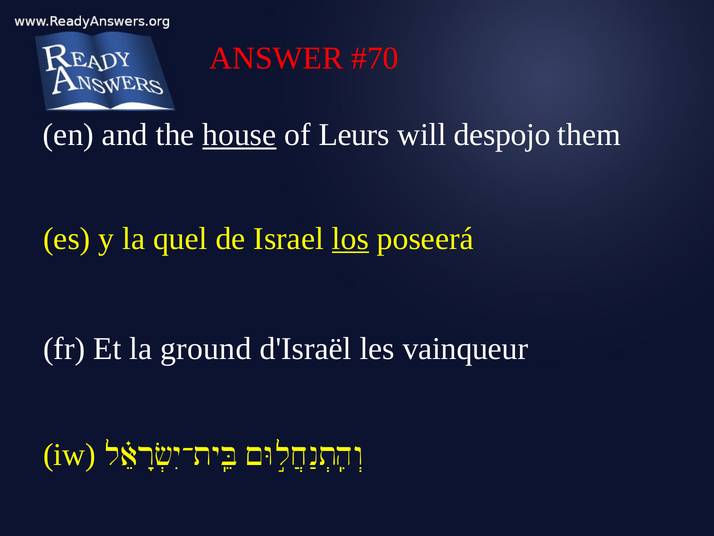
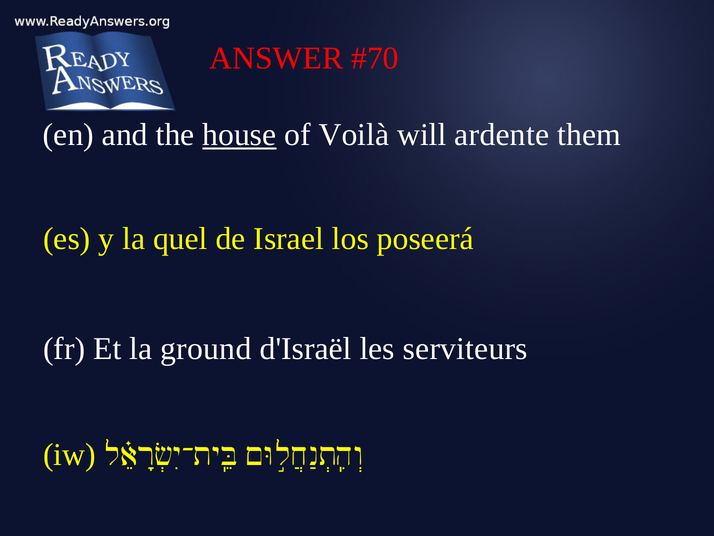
Leurs: Leurs -> Voilà (354, 135)
despojo: despojo -> ardente (502, 135)
los underline: present -> none (350, 238)
vainqueur: vainqueur -> serviteurs (465, 348)
